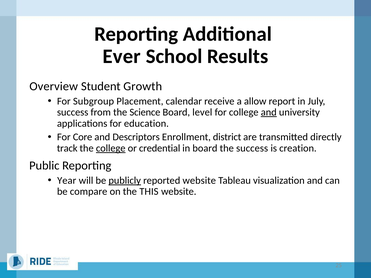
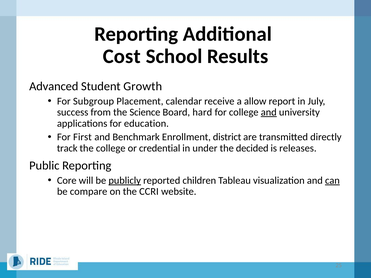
Ever: Ever -> Cost (122, 56)
Overview: Overview -> Advanced (54, 86)
level: level -> hard (202, 112)
Core: Core -> First (82, 137)
Descriptors: Descriptors -> Benchmark (136, 137)
college underline: present -> none (111, 148)
in board: board -> under (205, 148)
the success: success -> decided (252, 148)
creation: creation -> releases (298, 148)
Year: Year -> Core (67, 181)
reported website: website -> children (199, 181)
can underline: none -> present (332, 181)
THIS: THIS -> CCRI (149, 192)
